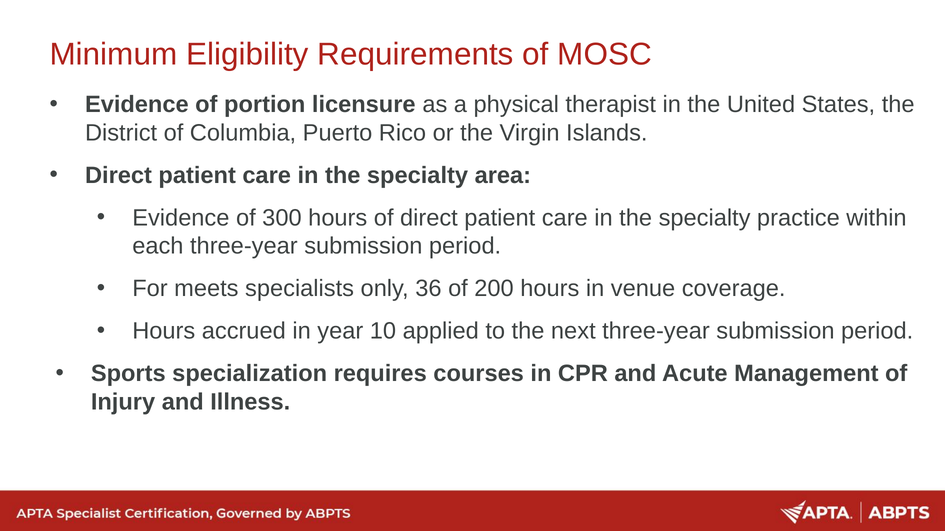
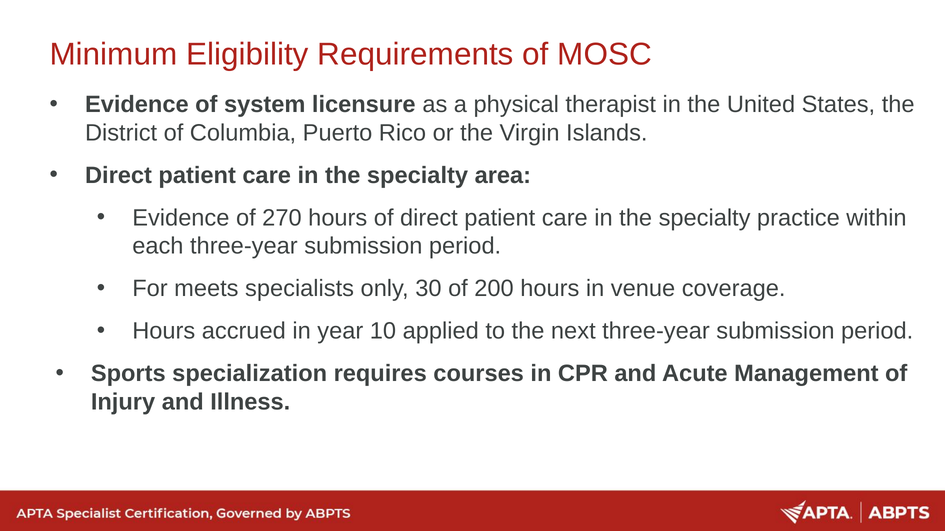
portion: portion -> system (265, 105)
300: 300 -> 270 (282, 218)
36: 36 -> 30 (428, 289)
